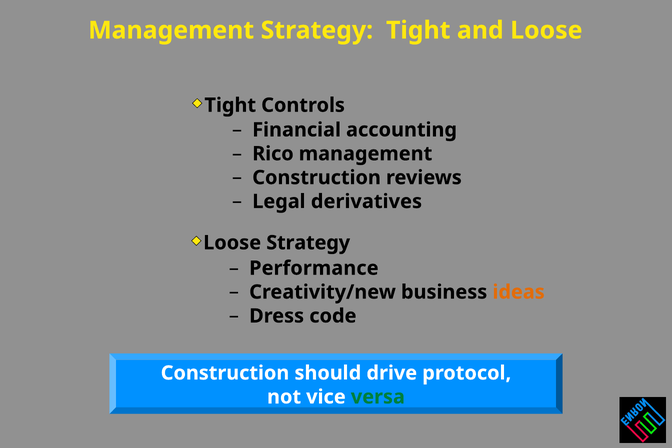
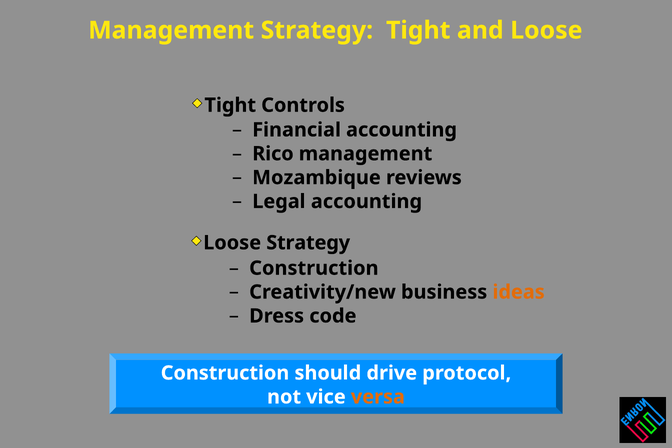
Construction: Construction -> Mozambique (317, 178)
Legal derivatives: derivatives -> accounting (366, 201)
Performance: Performance -> Construction (314, 268)
versa colour: green -> orange (378, 397)
